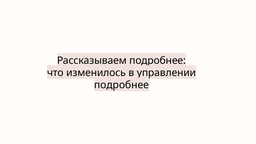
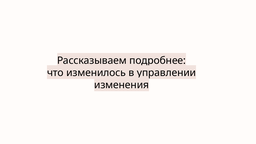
подробнее: подробнее -> изменения (122, 85)
